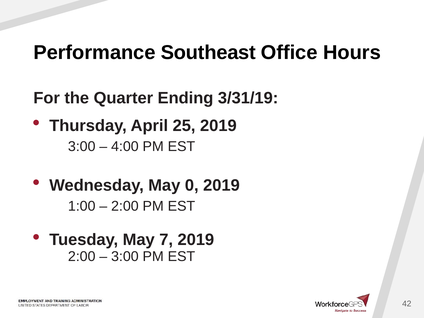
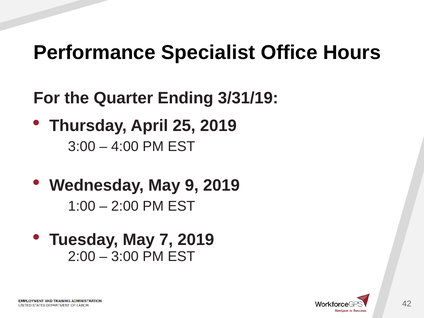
Southeast: Southeast -> Specialist (208, 53)
0: 0 -> 9 (192, 185)
